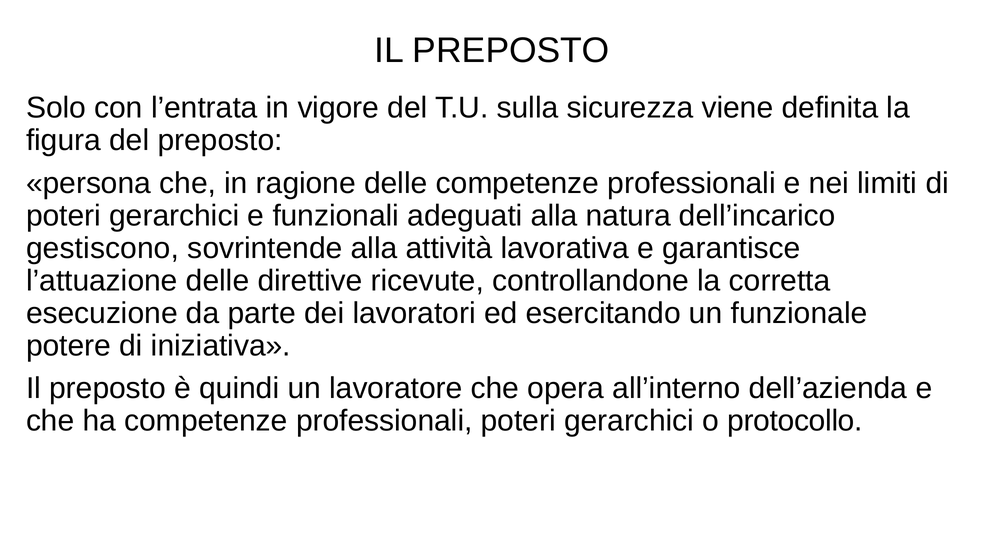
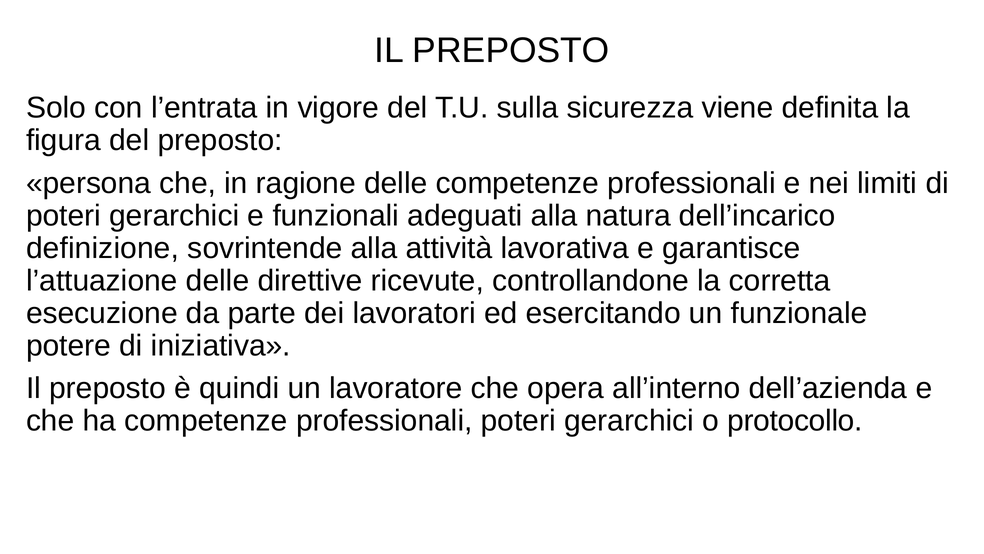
gestiscono: gestiscono -> definizione (103, 248)
